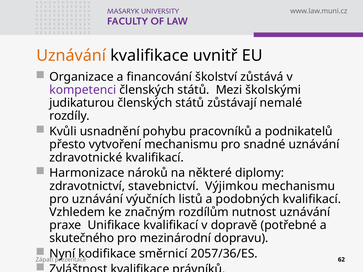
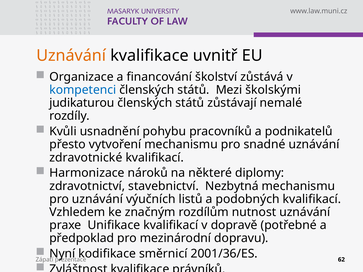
kompetenci colour: purple -> blue (83, 90)
Výjimkou: Výjimkou -> Nezbytná (232, 186)
skutečného: skutečného -> předpoklad (82, 238)
2057/36/ES: 2057/36/ES -> 2001/36/ES (224, 254)
